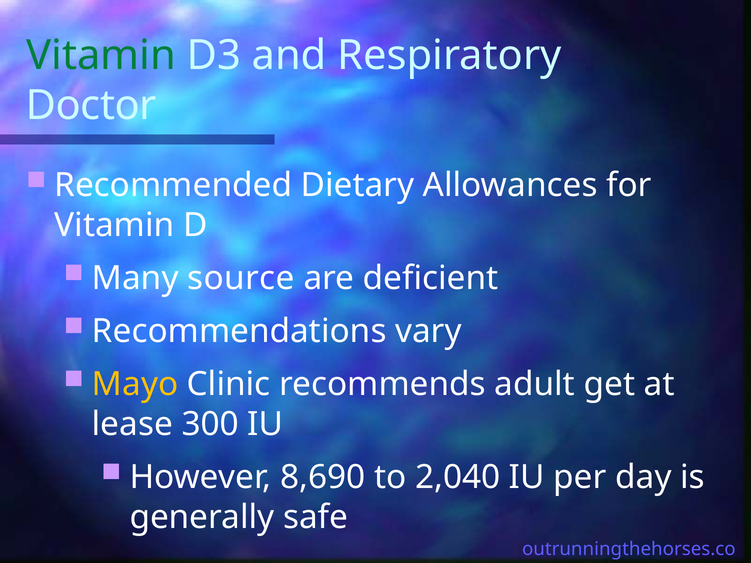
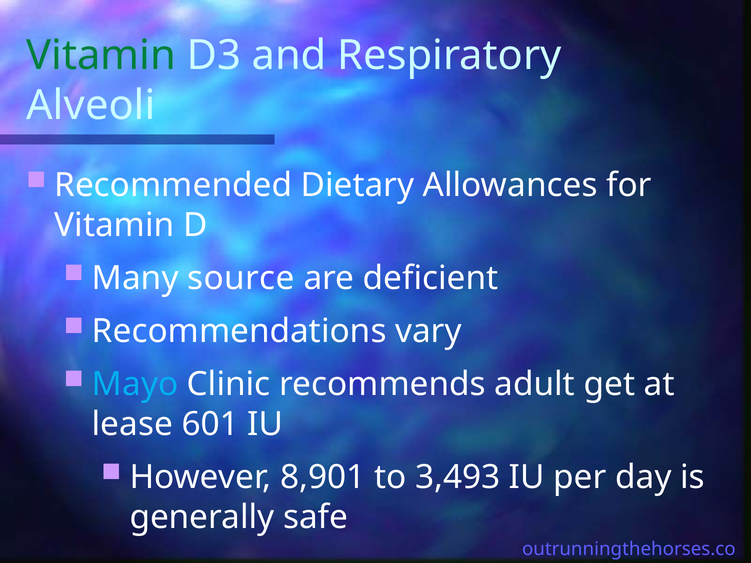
Doctor: Doctor -> Alveoli (91, 106)
Mayo colour: yellow -> light blue (135, 384)
300: 300 -> 601 (210, 424)
8,690: 8,690 -> 8,901 (323, 477)
2,040: 2,040 -> 3,493 (458, 477)
